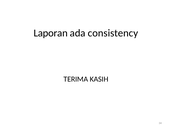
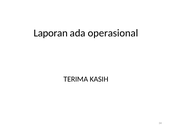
consistency: consistency -> operasional (113, 33)
